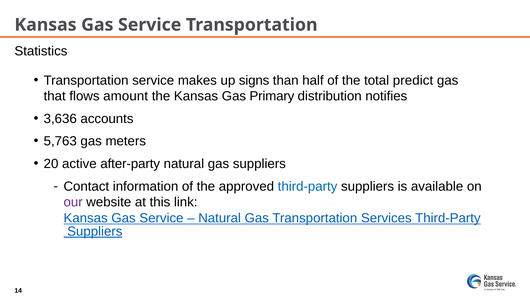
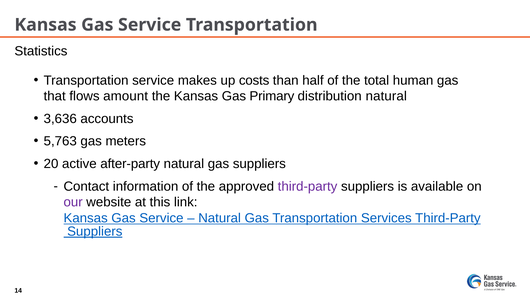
signs: signs -> costs (254, 80)
predict: predict -> human (413, 80)
distribution notifies: notifies -> natural (386, 96)
third-party colour: blue -> purple (308, 186)
